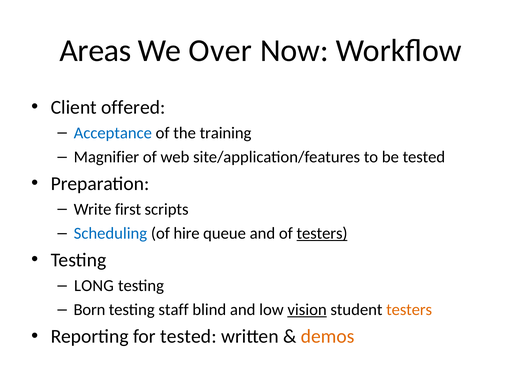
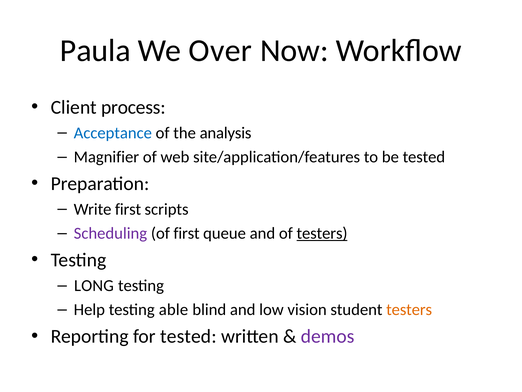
Areas: Areas -> Paula (95, 51)
offered: offered -> process (133, 107)
training: training -> analysis (226, 133)
Scheduling colour: blue -> purple (110, 233)
of hire: hire -> first (187, 233)
Born: Born -> Help (89, 309)
staff: staff -> able (173, 309)
vision underline: present -> none (307, 309)
demos colour: orange -> purple (328, 336)
